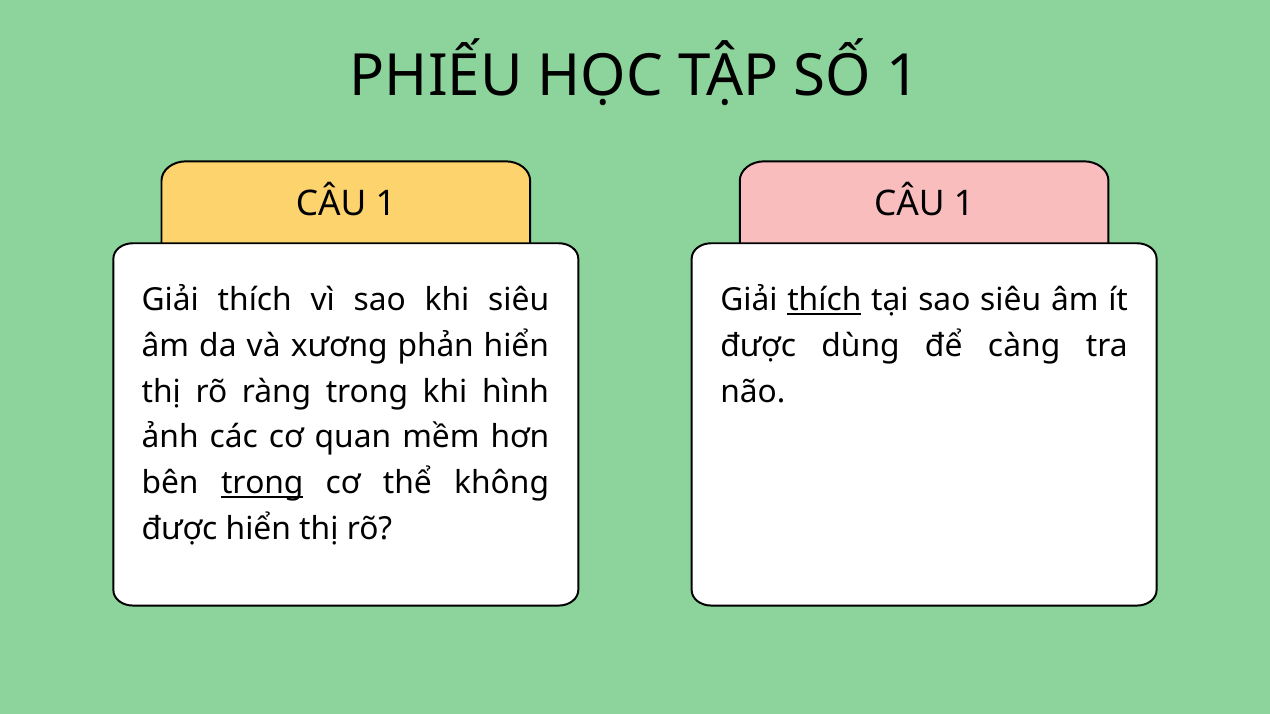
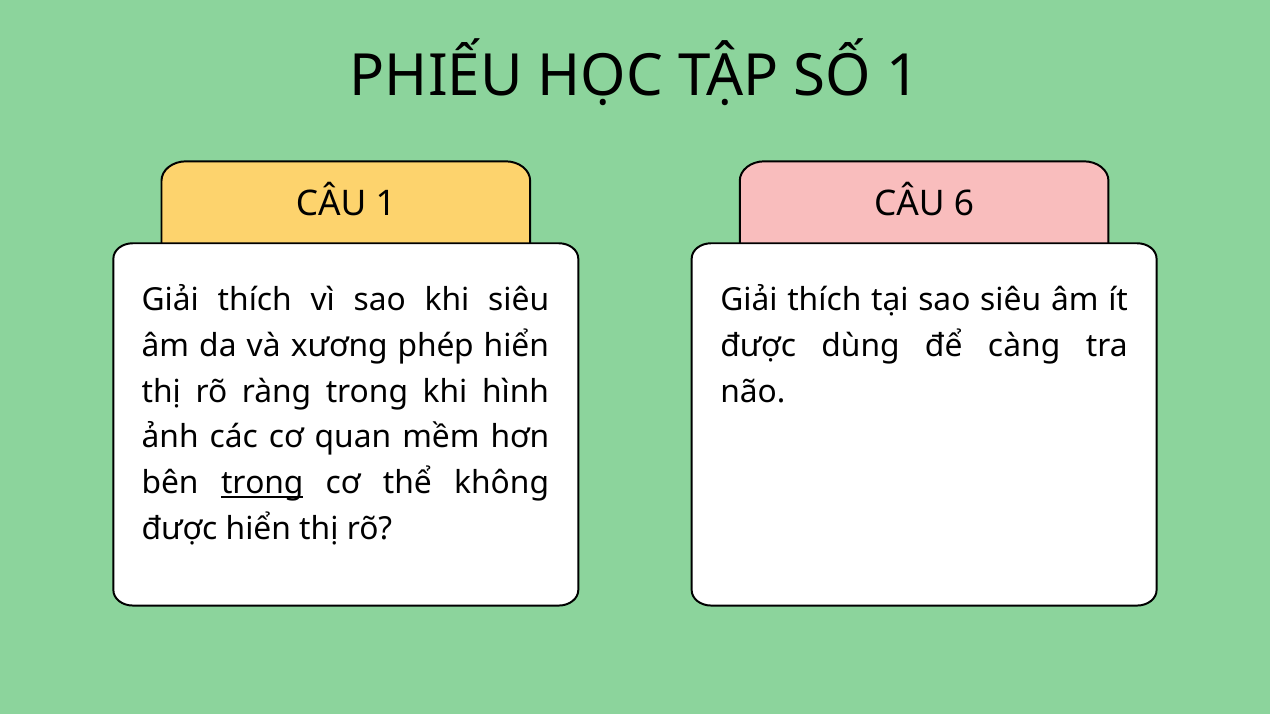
CÂU 1 CÂU 1: 1 -> 6 (964, 204)
thích underline: present -> none (824, 301)
phản: phản -> phép (436, 346)
